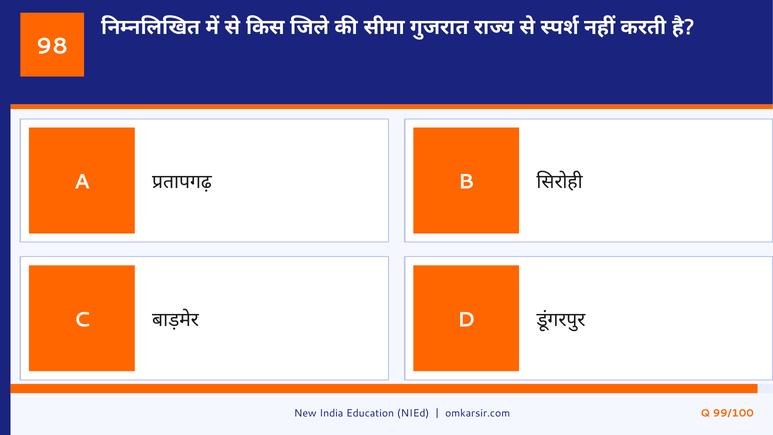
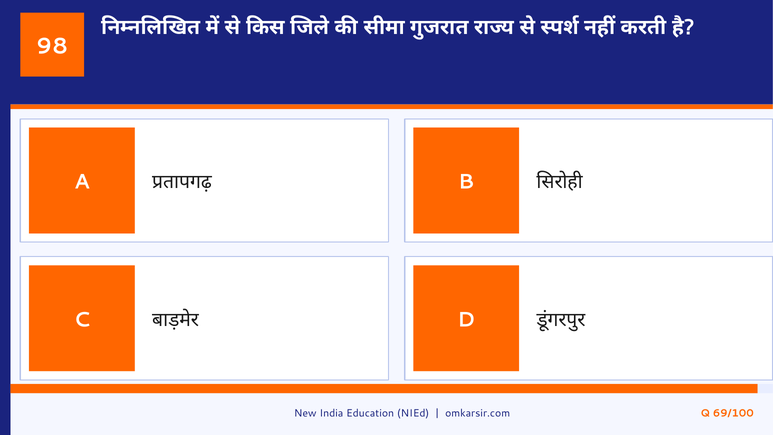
99/100: 99/100 -> 69/100 (733, 413)
